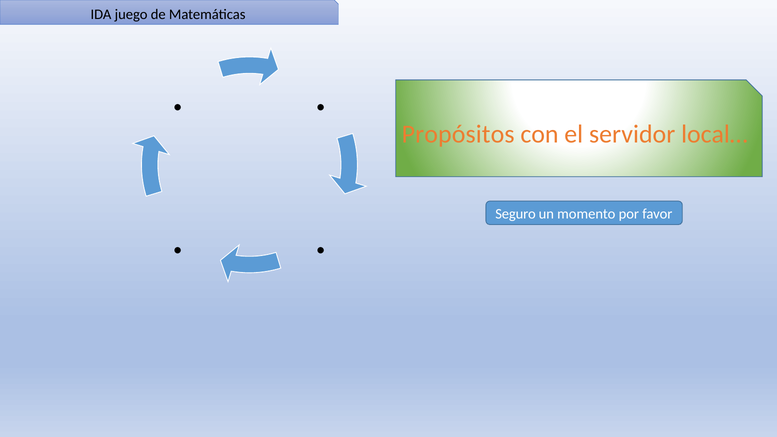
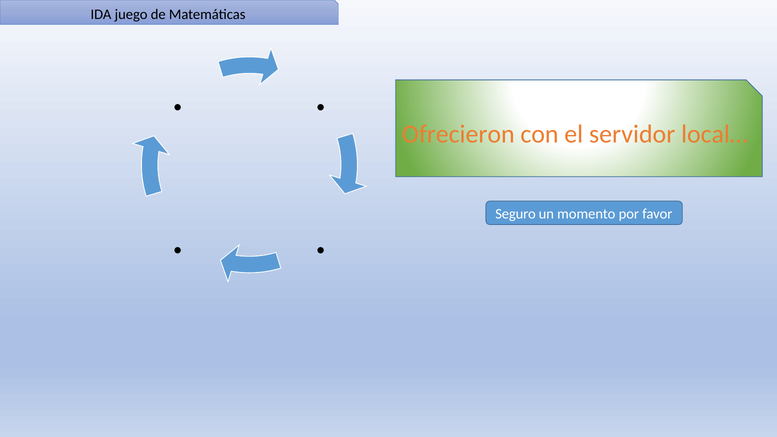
Propósitos: Propósitos -> Ofrecieron (458, 134)
